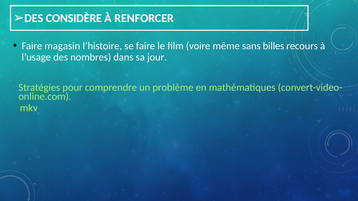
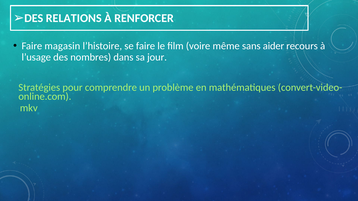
CONSIDÈRE: CONSIDÈRE -> RELATIONS (74, 18)
billes: billes -> aider (274, 46)
